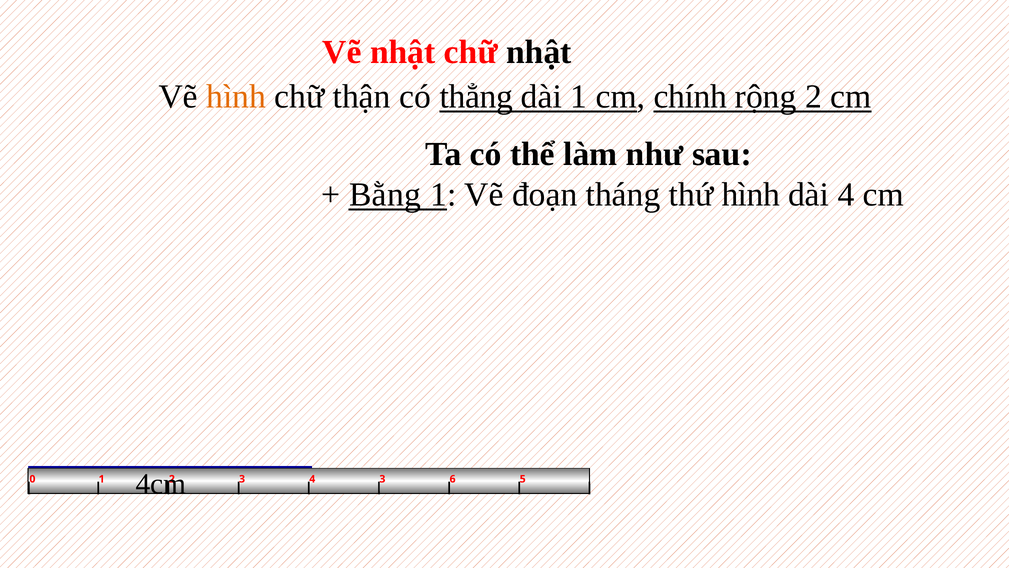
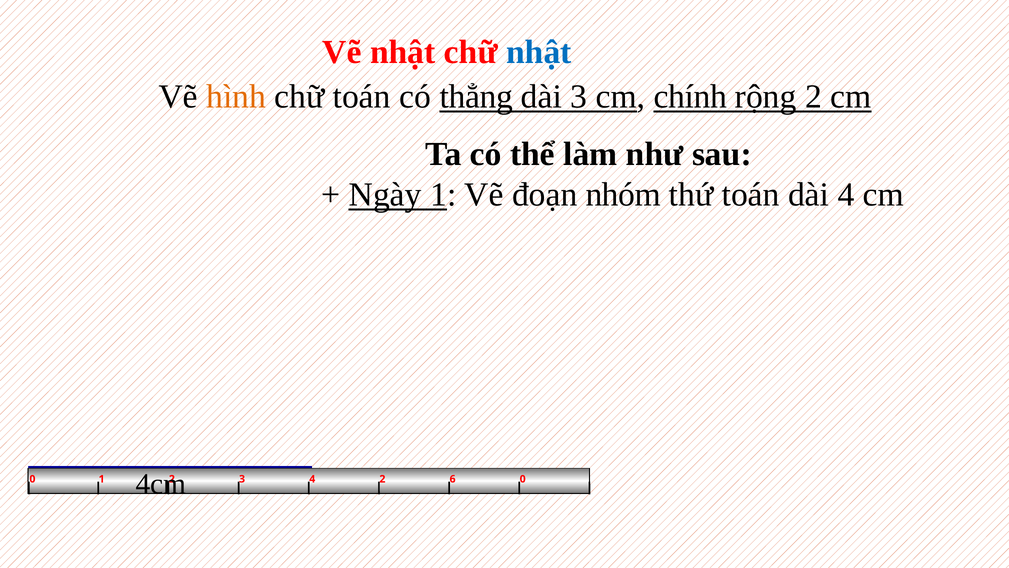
nhật colour: black -> blue (539, 52)
chữ thận: thận -> toán (362, 97)
dài 1: 1 -> 3 (579, 97)
Bằng: Bằng -> Ngày (385, 195)
tháng: tháng -> nhóm (623, 195)
thứ hình: hình -> toán (751, 195)
4 3: 3 -> 2 (382, 479)
6 5: 5 -> 0 (523, 479)
